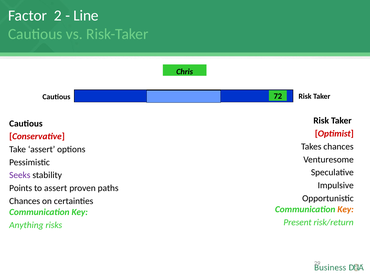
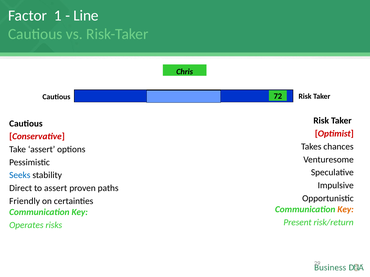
2: 2 -> 1 (58, 16)
Seeks colour: purple -> blue (20, 176)
Points: Points -> Direct (21, 188)
Chances: Chances -> Friendly (25, 201)
Anything: Anything -> Operates (26, 225)
